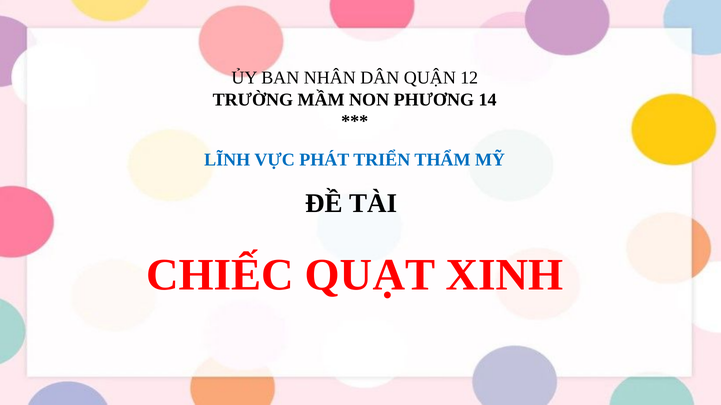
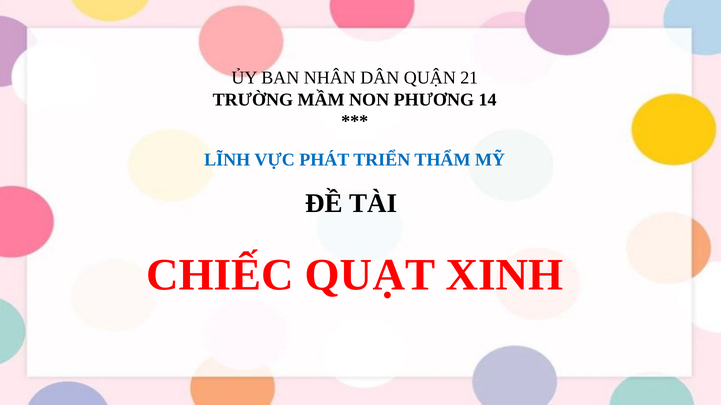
12: 12 -> 21 (469, 78)
